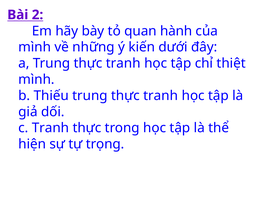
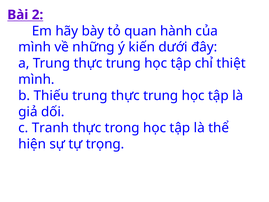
a Trung thực tranh: tranh -> trung (123, 63)
Thiếu trung thực tranh: tranh -> trung (161, 95)
